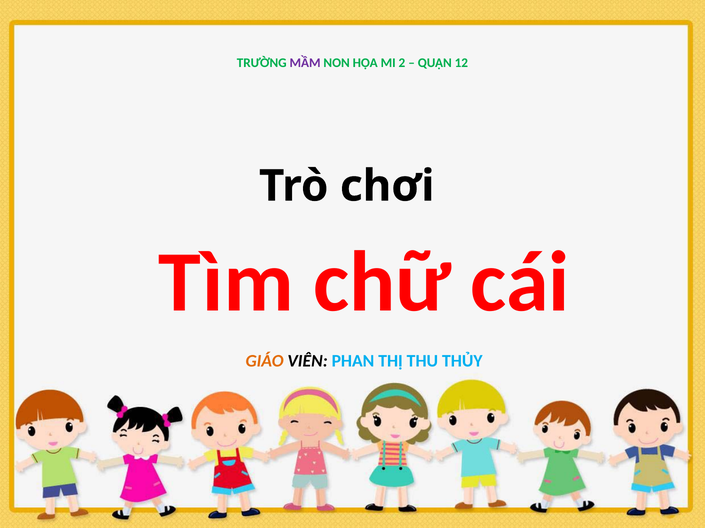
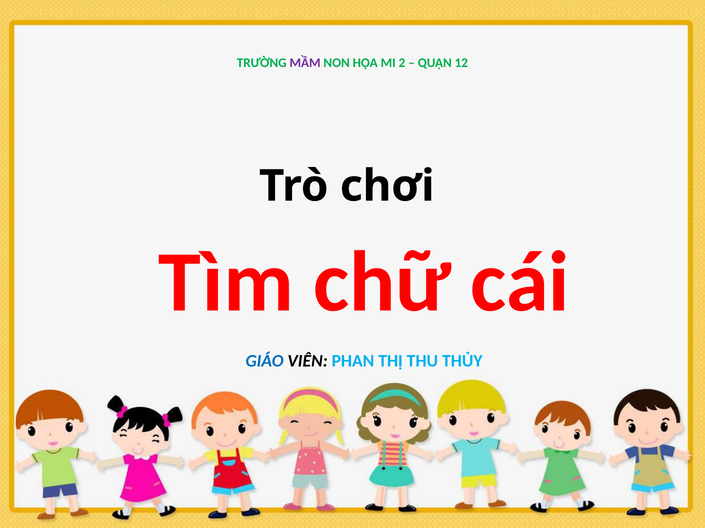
GIÁO colour: orange -> blue (265, 361)
